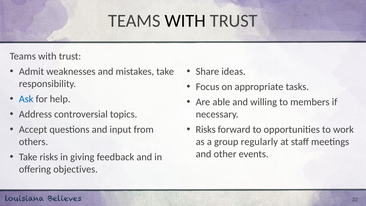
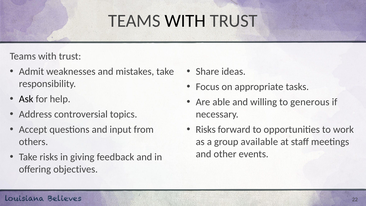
Ask colour: blue -> black (26, 99)
members: members -> generous (310, 102)
regularly: regularly -> available (259, 142)
